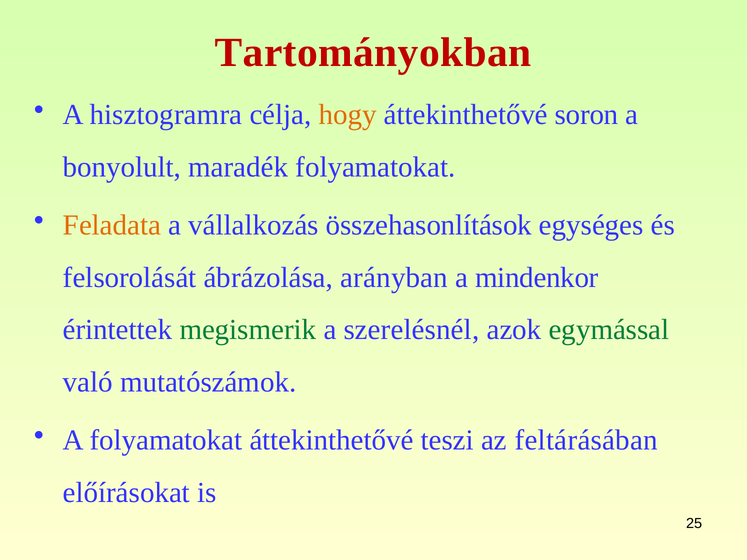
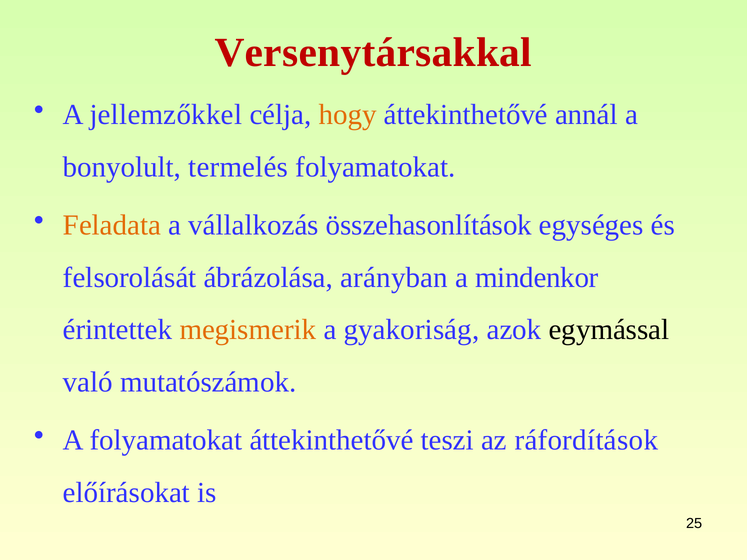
Tartományokban: Tartományokban -> Versenytársakkal (373, 52)
hisztogramra: hisztogramra -> jellemzőkkel (166, 115)
soron: soron -> annál (586, 115)
maradék: maradék -> termelés (238, 167)
megismerik colour: green -> orange (248, 330)
szerelésnél: szerelésnél -> gyakoriság (411, 330)
egymással colour: green -> black (609, 330)
feltárásában: feltárásában -> ráfordítások (586, 440)
